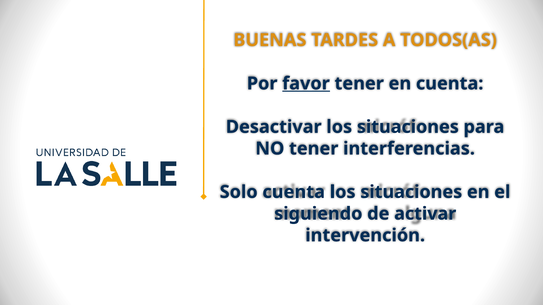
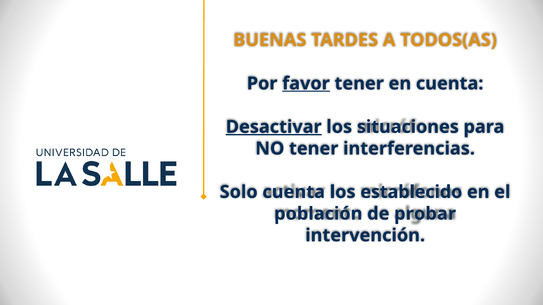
Desactivar underline: none -> present (274, 127)
situaciones: situaciones -> establecido (411, 192)
siguiendo: siguiendo -> población (318, 214)
activar: activar -> probar (425, 214)
